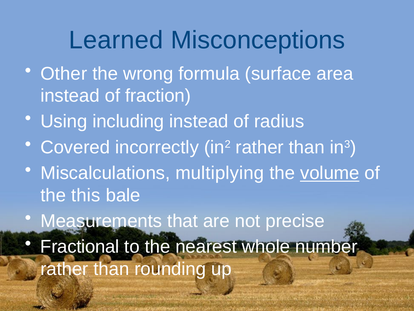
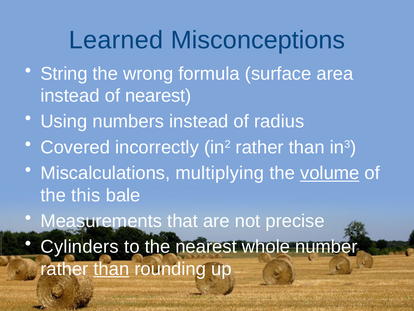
Other: Other -> String (64, 73)
of fraction: fraction -> nearest (158, 96)
including: including -> numbers (128, 121)
Fractional: Fractional -> Cylinders (80, 246)
than underline: none -> present (111, 269)
